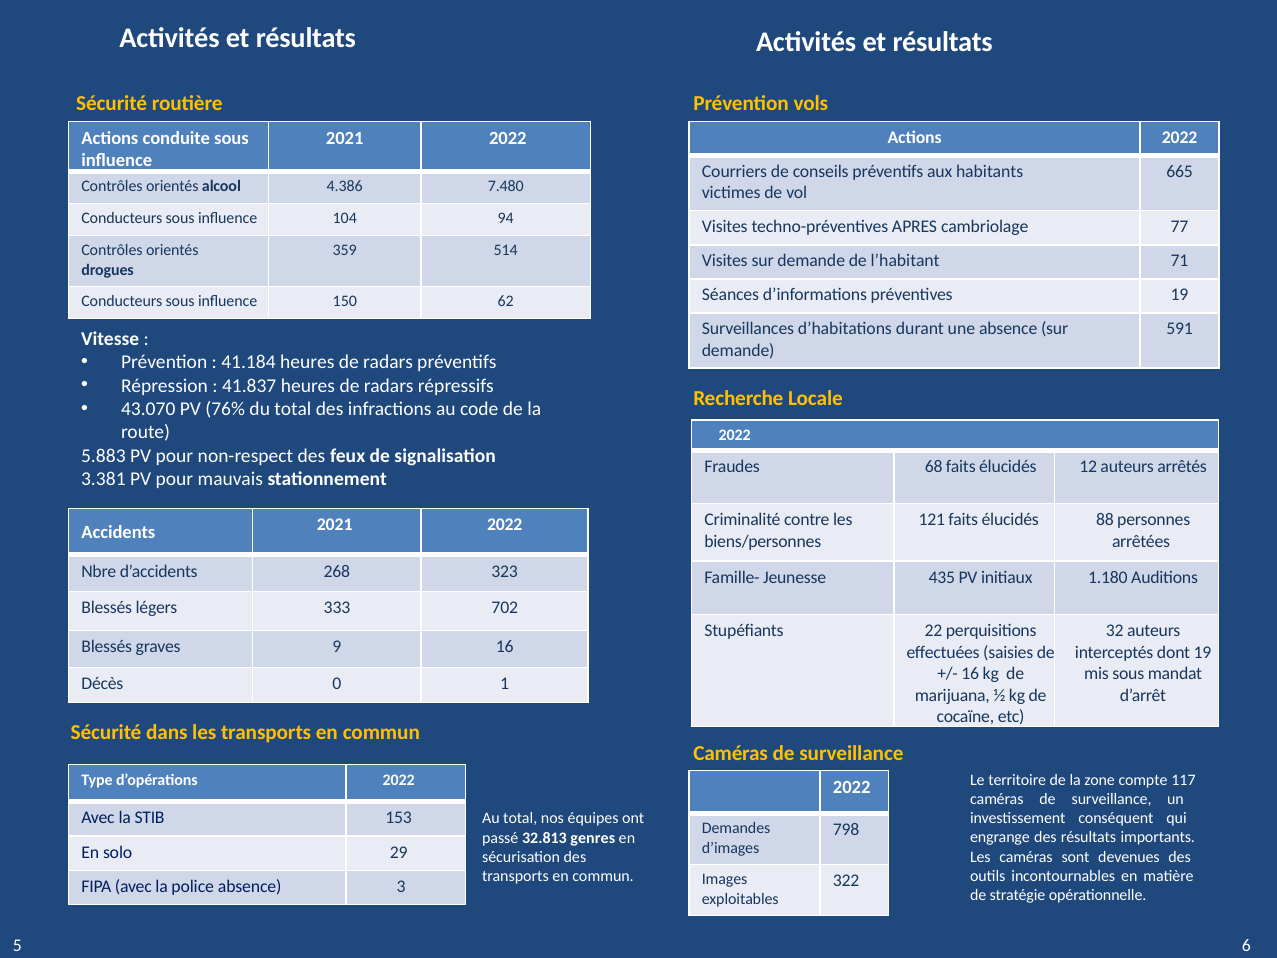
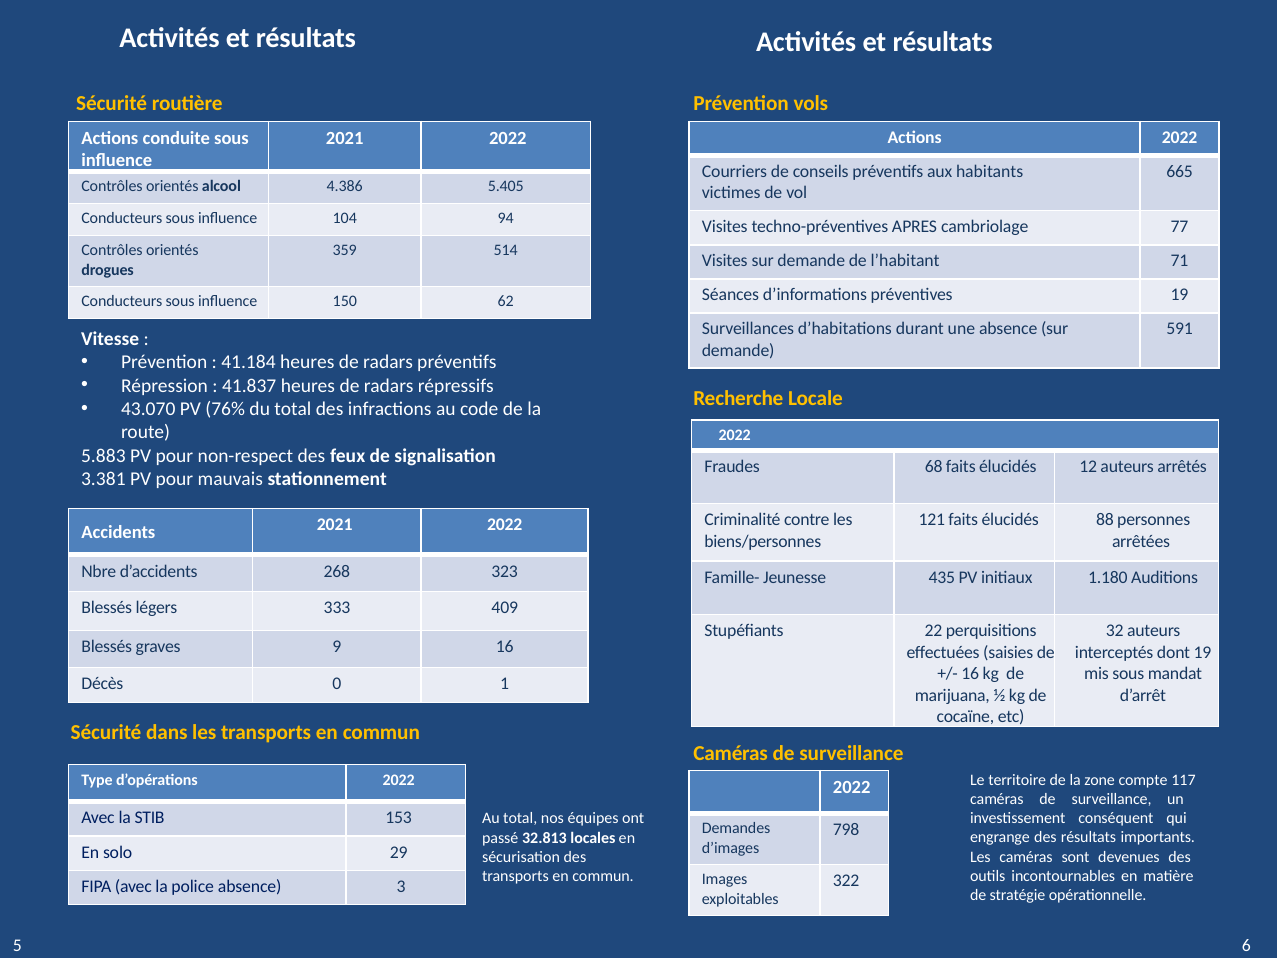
7.480: 7.480 -> 5.405 (506, 186)
702: 702 -> 409 (505, 608)
genres: genres -> locales (593, 838)
